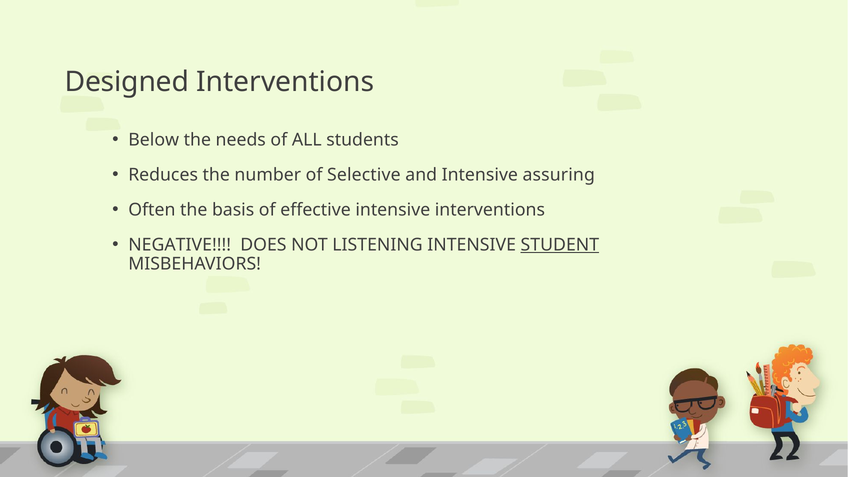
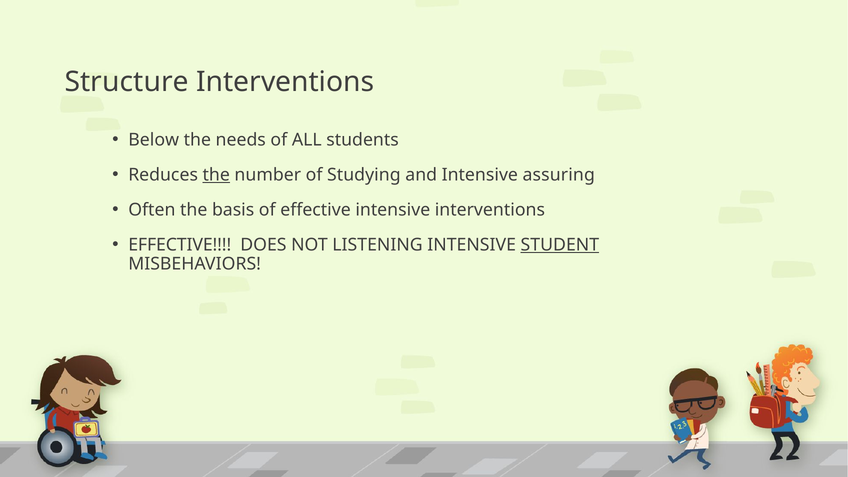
Designed: Designed -> Structure (127, 82)
the underline: none -> present (216, 175)
Selective: Selective -> Studying (364, 175)
NEGATIVE: NEGATIVE -> EFFECTIVE (180, 245)
